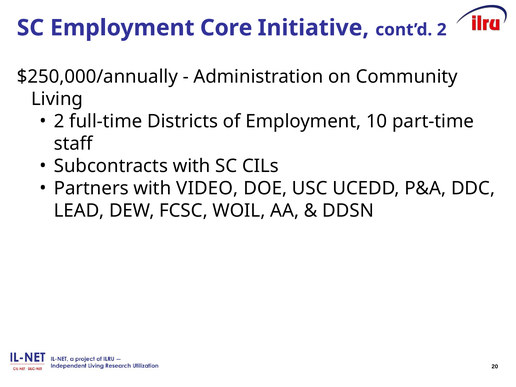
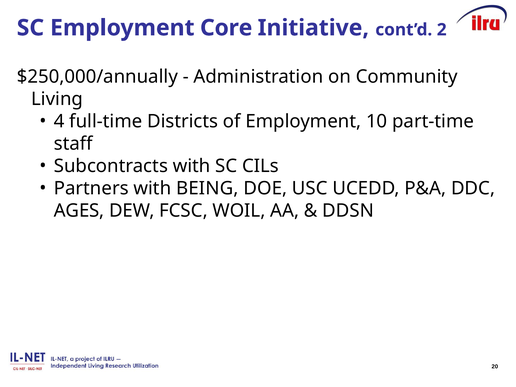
2: 2 -> 4 (59, 121)
VIDEO: VIDEO -> BEING (207, 188)
LEAD: LEAD -> AGES (79, 211)
